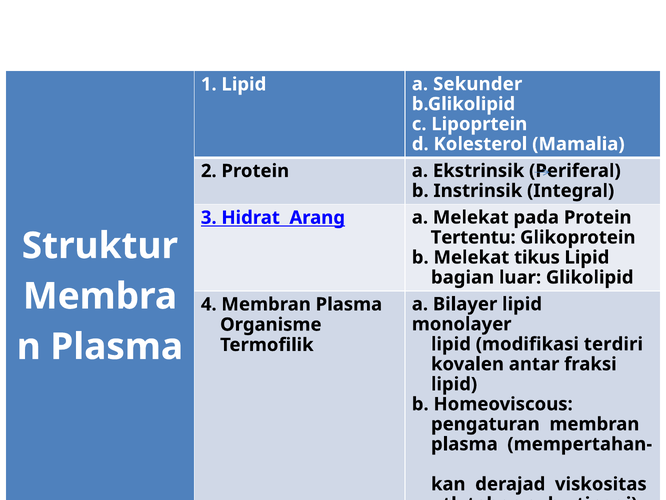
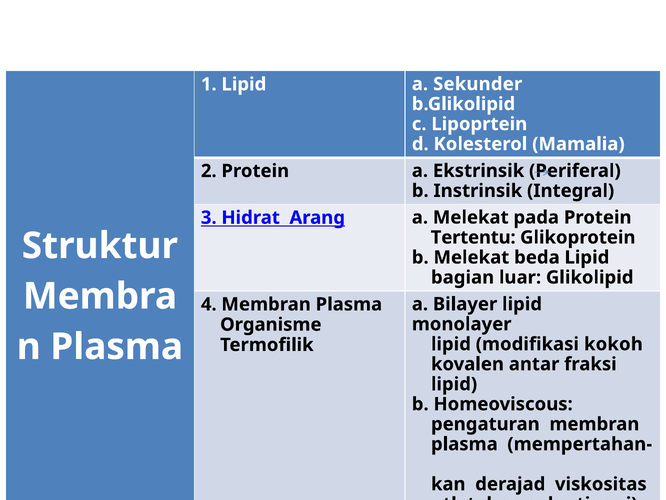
tikus: tikus -> beda (537, 257)
terdiri: terdiri -> kokoh (613, 344)
